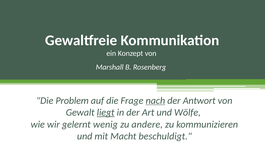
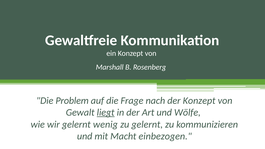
nach underline: present -> none (155, 101)
der Antwort: Antwort -> Konzept (199, 101)
zu andere: andere -> gelernt (147, 124)
beschuldigt: beschuldigt -> einbezogen (165, 136)
